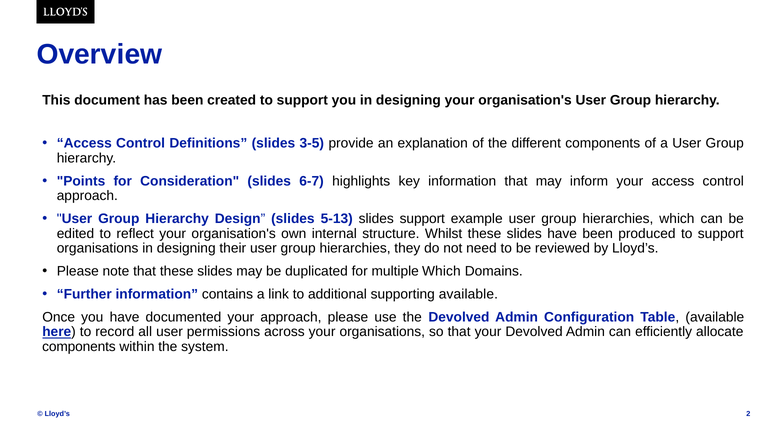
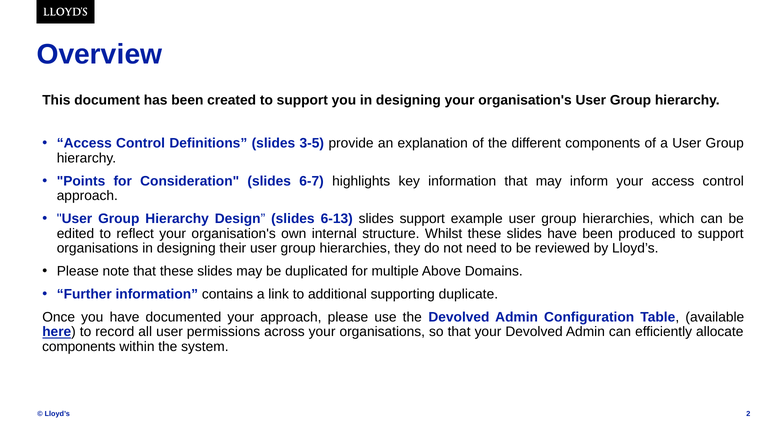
5-13: 5-13 -> 6-13 (337, 219)
multiple Which: Which -> Above (441, 271)
supporting available: available -> duplicate (468, 294)
